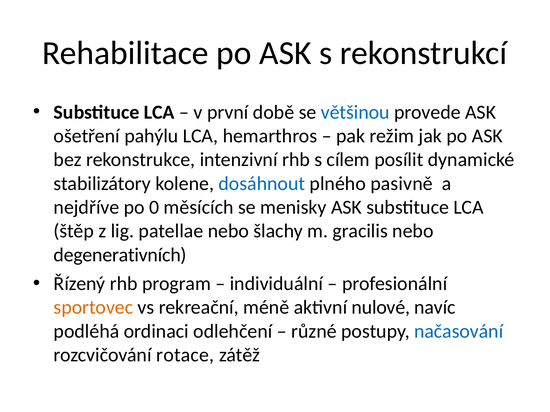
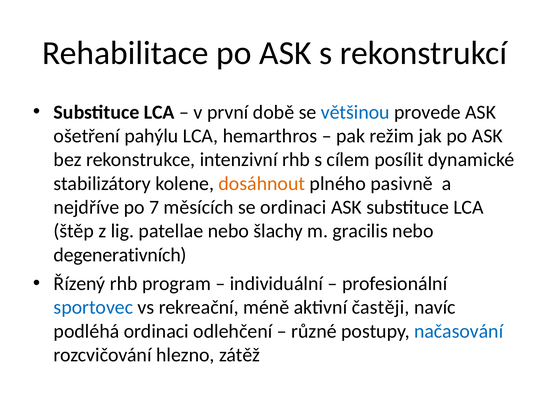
dosáhnout colour: blue -> orange (262, 184)
0: 0 -> 7 (154, 208)
se menisky: menisky -> ordinaci (293, 208)
sportovec colour: orange -> blue (93, 308)
nulové: nulové -> častěji (381, 308)
rotace: rotace -> hlezno (185, 355)
